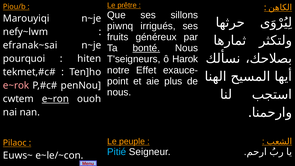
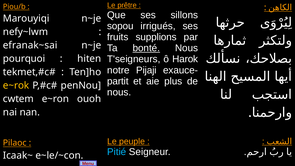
piwnq: piwnq -> sopou (120, 26)
généreux: généreux -> supplions (156, 37)
Effet: Effet -> Pijaji (146, 70)
point: point -> partit (118, 81)
e~rok colour: pink -> yellow (16, 85)
e~ron underline: present -> none (55, 99)
Euws~: Euws~ -> Icaak~ (18, 155)
